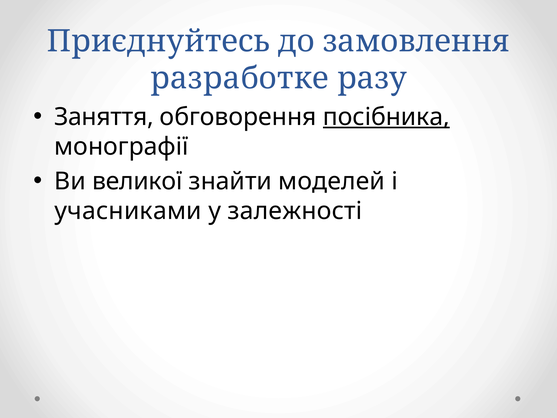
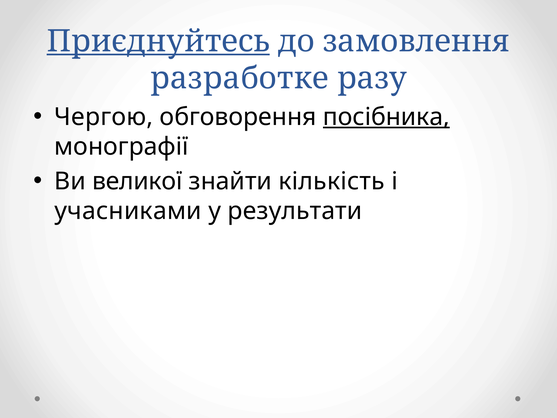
Приєднуйтесь underline: none -> present (158, 41)
Заняття: Заняття -> Чергою (104, 117)
моделей: моделей -> кількість (332, 181)
залежності: залежності -> результати (295, 211)
